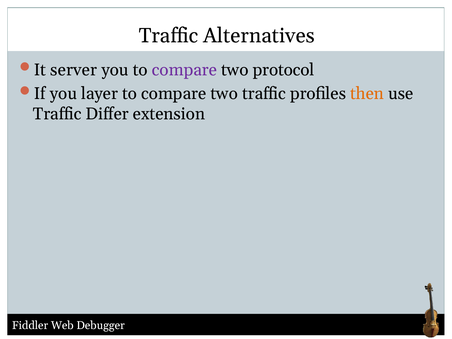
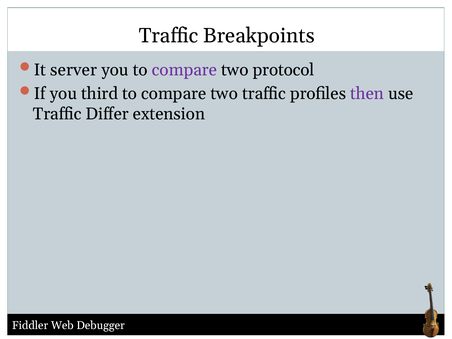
Alternatives: Alternatives -> Breakpoints (259, 36)
layer: layer -> third (100, 94)
then colour: orange -> purple (367, 94)
